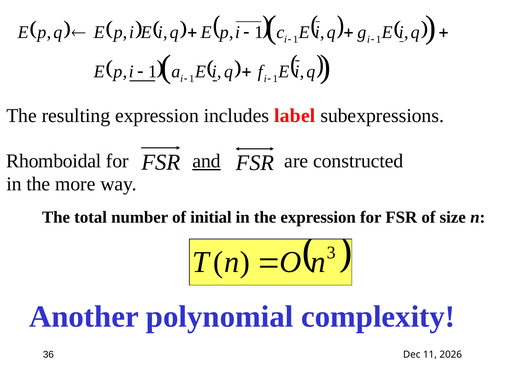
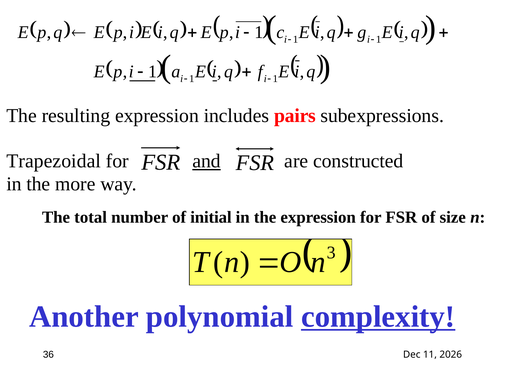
label: label -> pairs (295, 115)
Rhomboidal: Rhomboidal -> Trapezoidal (54, 161)
complexity underline: none -> present (378, 316)
